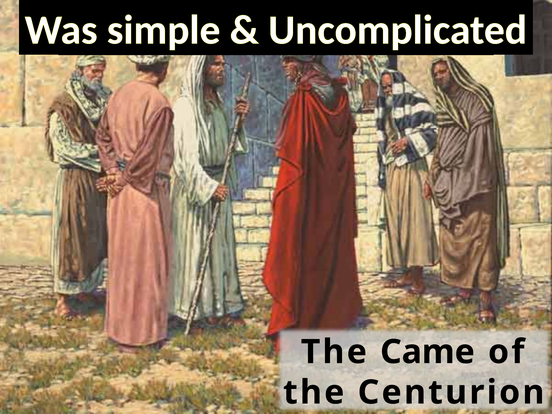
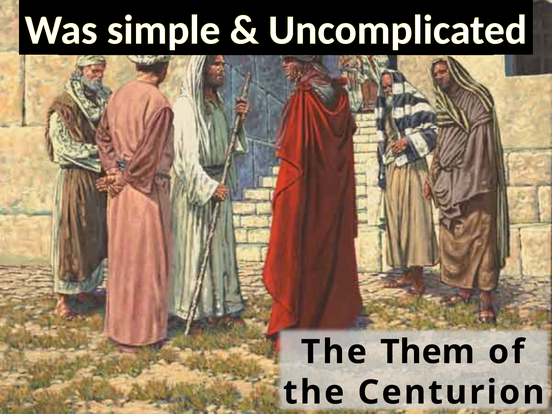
Came: Came -> Them (427, 352)
